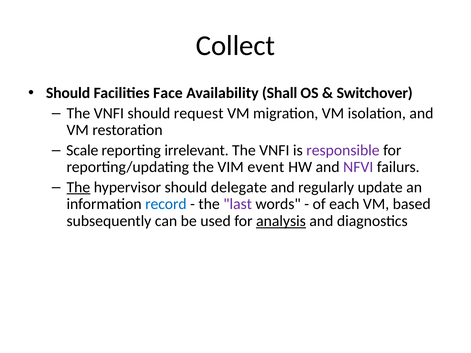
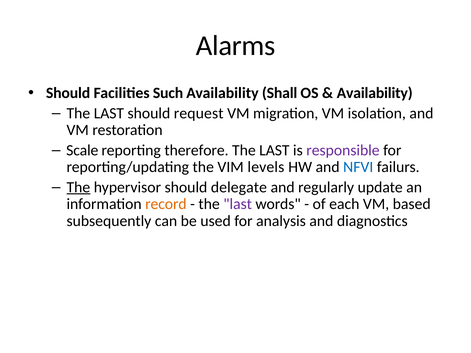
Collect: Collect -> Alarms (236, 46)
Face: Face -> Such (168, 93)
Switchover: Switchover -> Availability (375, 93)
VNFI: VNFI -> LAST (109, 113)
irrelevant: irrelevant -> therefore (197, 150)
VNFI: VNFI -> LAST (274, 150)
event: event -> levels (266, 167)
NFVI colour: purple -> blue (358, 167)
record colour: blue -> orange (166, 204)
analysis underline: present -> none (281, 221)
